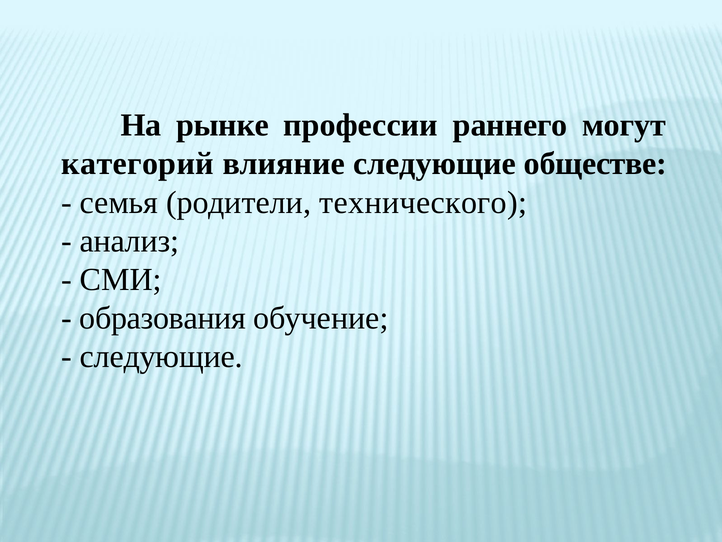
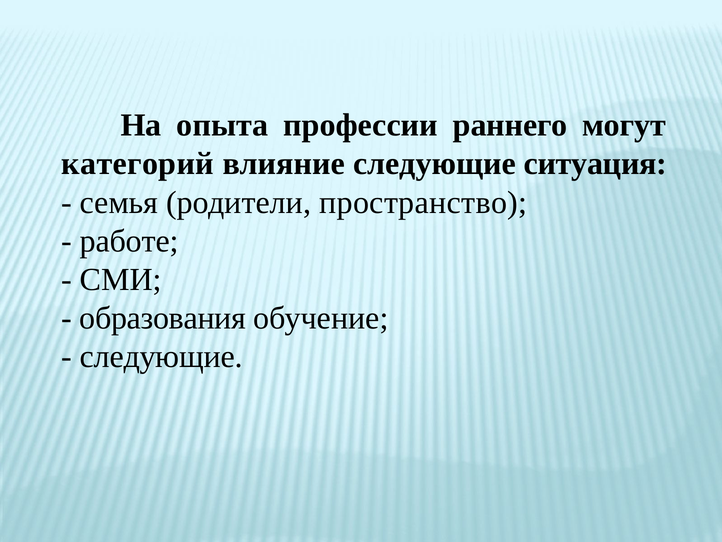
рынке: рынке -> опыта (222, 125)
обществе: обществе -> ситуация (595, 164)
технического: технического -> пространство (423, 202)
анализ: анализ -> работе (129, 241)
